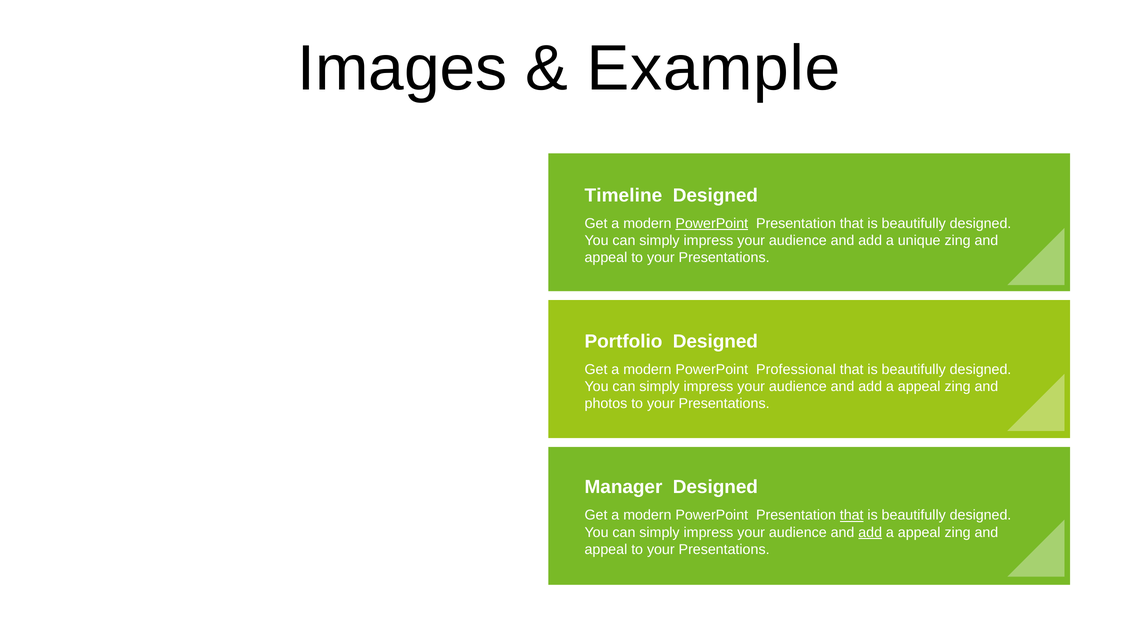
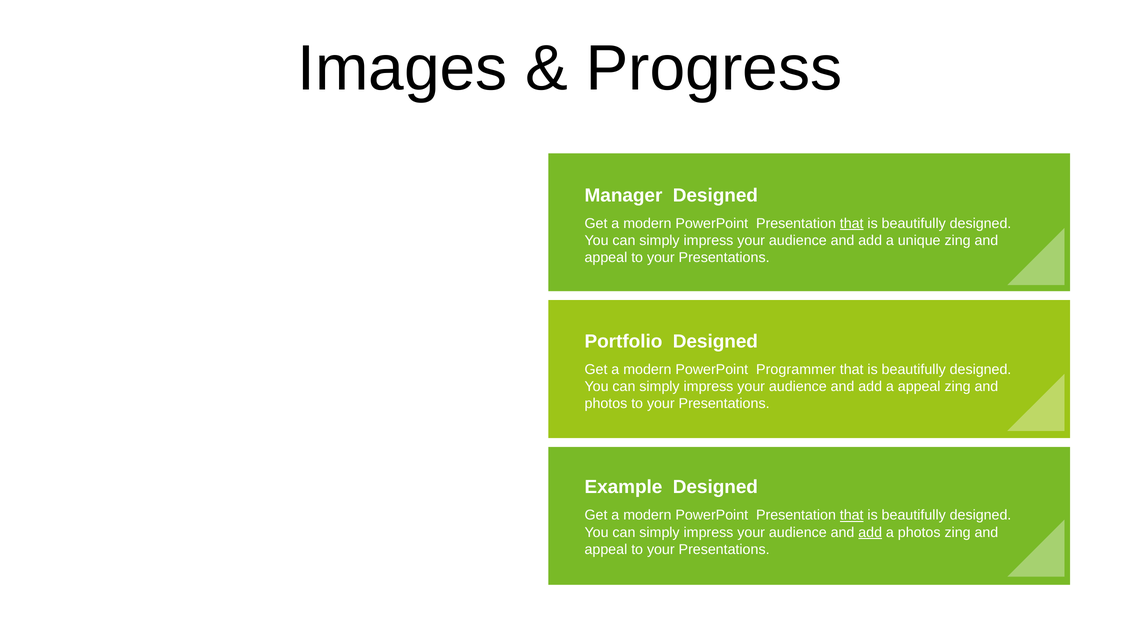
Example: Example -> Progress (714, 69)
Timeline: Timeline -> Manager (623, 195)
PowerPoint underline: present -> none (712, 224)
that underline: none -> present (852, 224)
Professional: Professional -> Programmer (796, 370)
Manager: Manager -> Example (623, 487)
appeal: appeal -> photos (919, 533)
